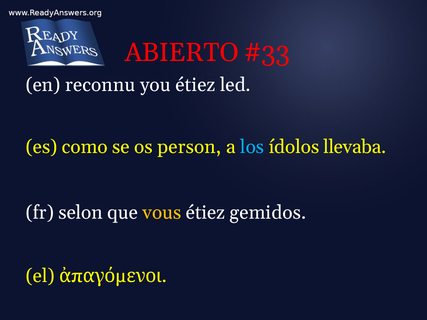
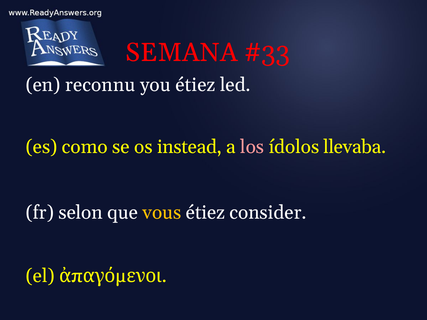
ABIERTO: ABIERTO -> SEMANA (182, 53)
person: person -> instead (189, 147)
los colour: light blue -> pink (252, 147)
gemidos: gemidos -> consider (268, 213)
